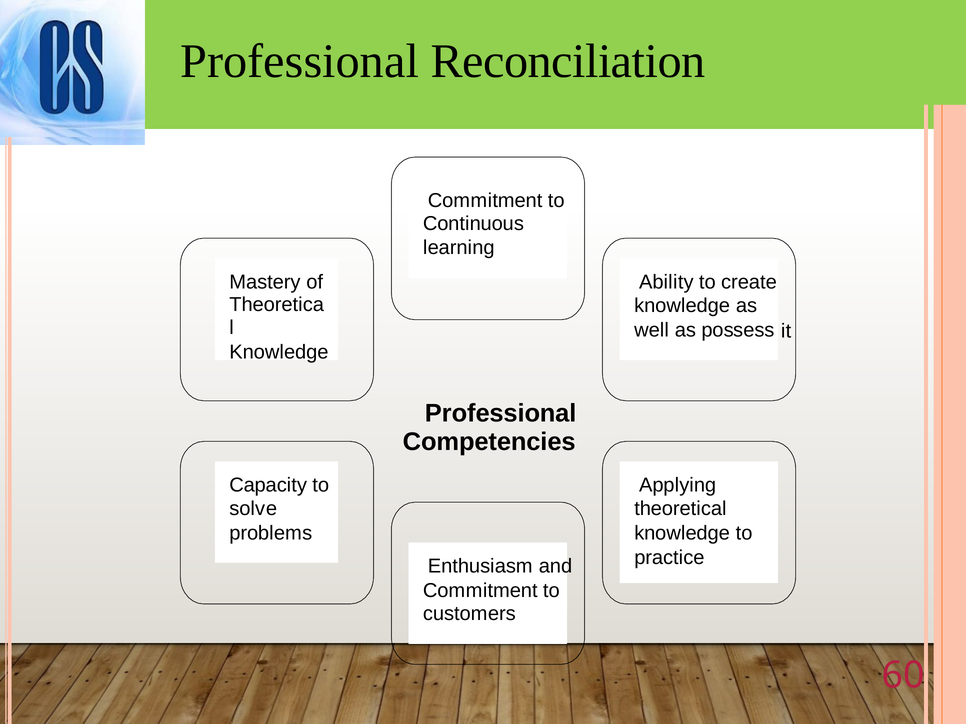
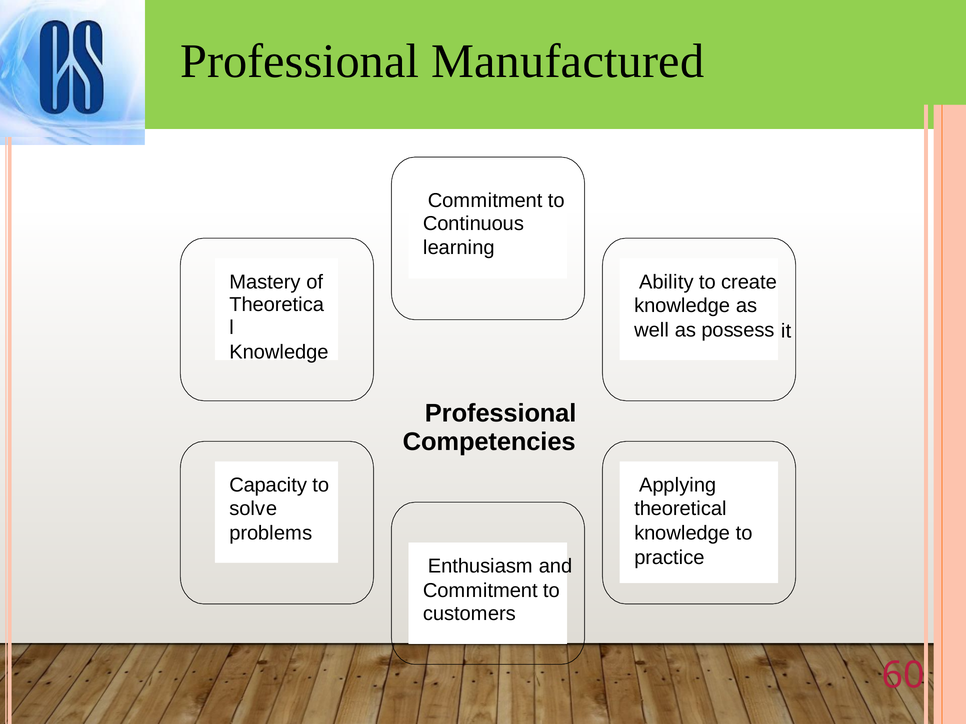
Reconciliation: Reconciliation -> Manufactured (568, 61)
